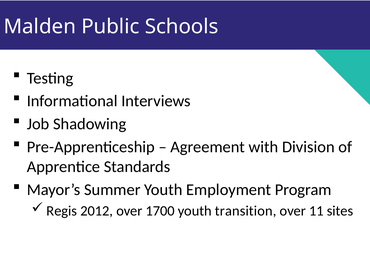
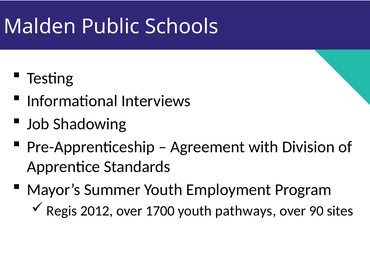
transition: transition -> pathways (246, 211)
11: 11 -> 90 (316, 211)
